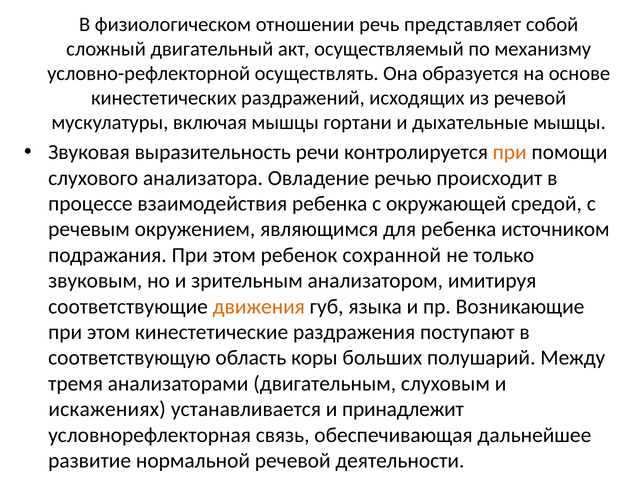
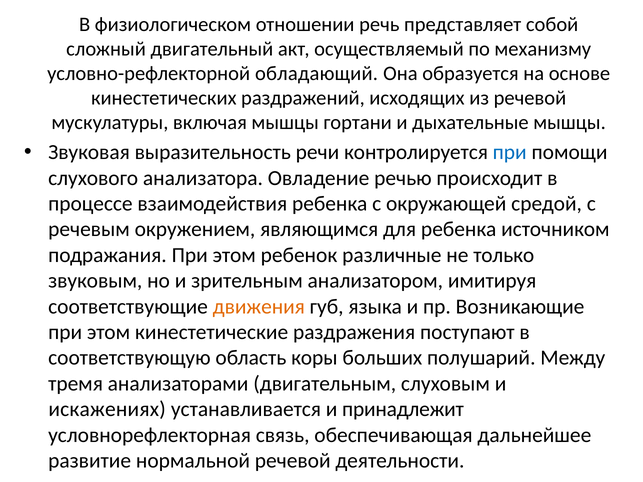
осуществлять: осуществлять -> обладающий (317, 74)
при colour: orange -> blue (510, 152)
сохранной: сохранной -> различные (392, 255)
